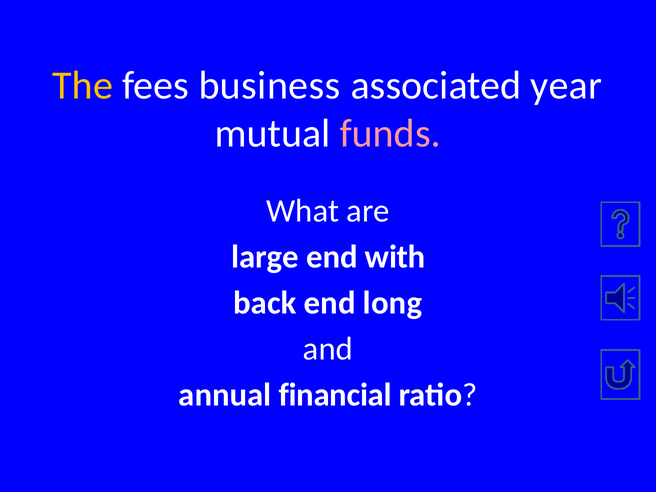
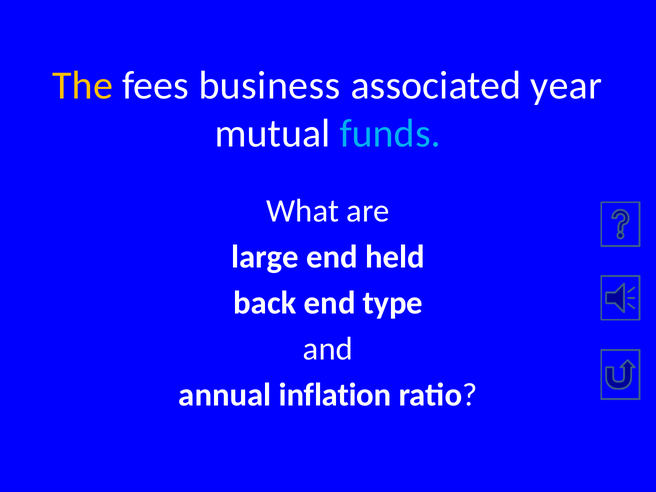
funds colour: pink -> light blue (390, 133)
with: with -> held (395, 257)
long: long -> type (393, 303)
financial: financial -> inflation (335, 395)
